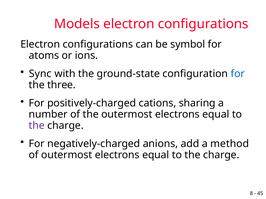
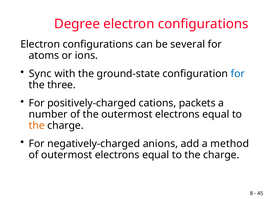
Models: Models -> Degree (77, 24)
symbol: symbol -> several (188, 44)
sharing: sharing -> packets (197, 103)
the colour: purple -> orange (37, 126)
